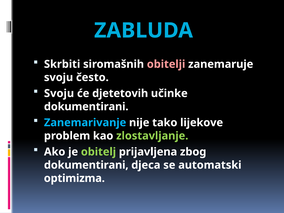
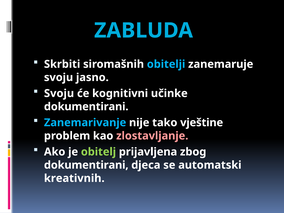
obitelji colour: pink -> light blue (166, 64)
često: često -> jasno (92, 77)
djetetovih: djetetovih -> kognitivni (120, 93)
lijekove: lijekove -> vještine (202, 123)
zlostavljanje colour: light green -> pink (152, 136)
optimizma: optimizma -> kreativnih (74, 178)
